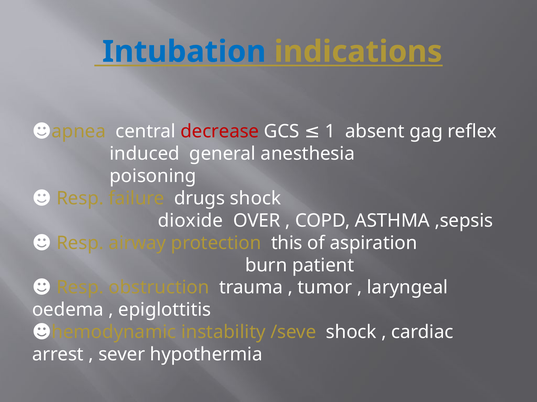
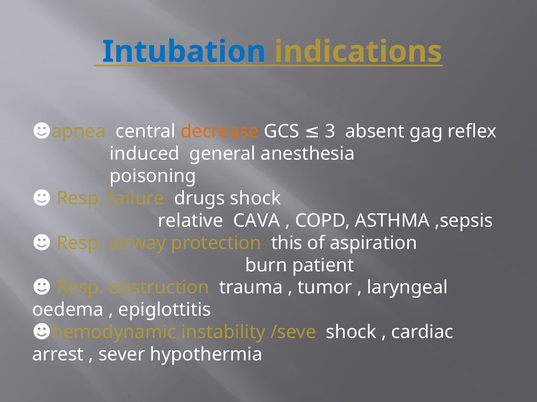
decrease colour: red -> orange (220, 131)
1: 1 -> 3 (330, 131)
dioxide: dioxide -> relative (191, 221)
OVER: OVER -> CAVA (257, 221)
